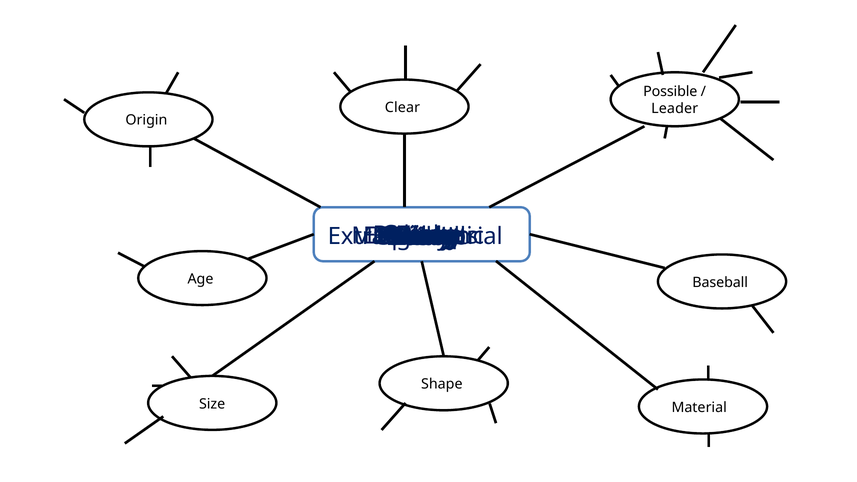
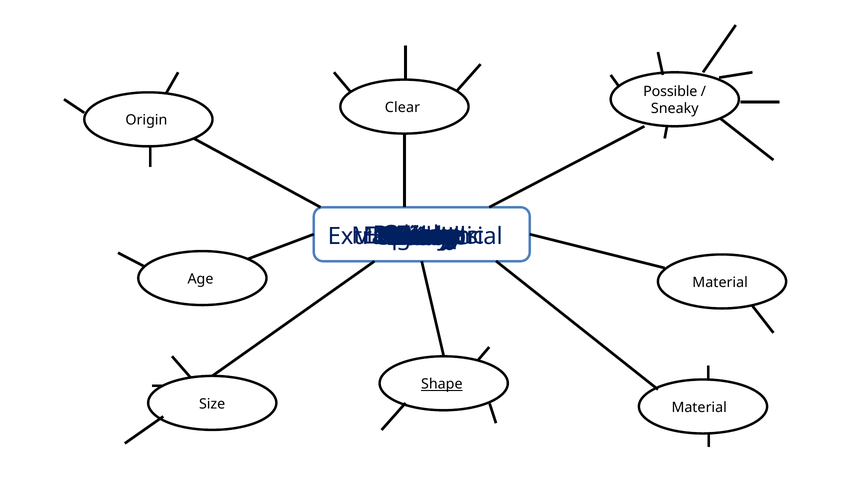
Leader: Leader -> Sneaky (675, 109)
Age Baseball: Baseball -> Material (720, 282)
Shape underline: none -> present (442, 384)
